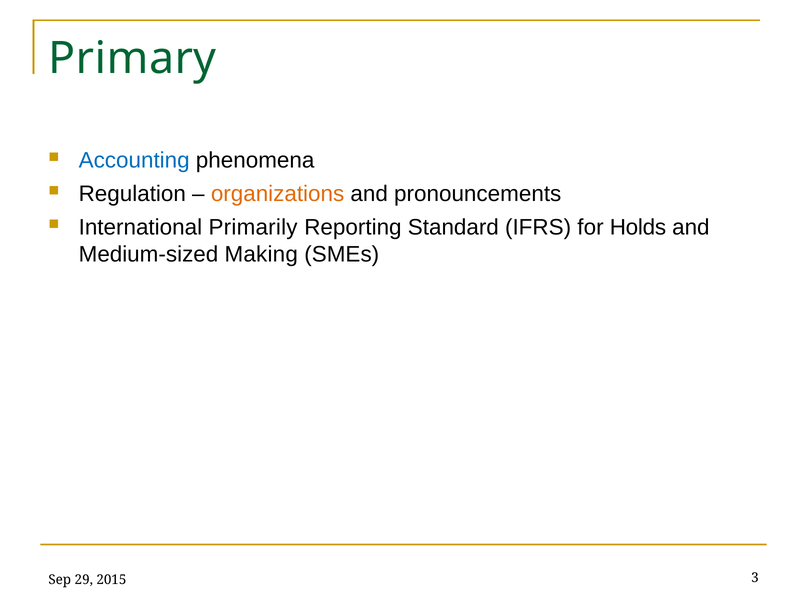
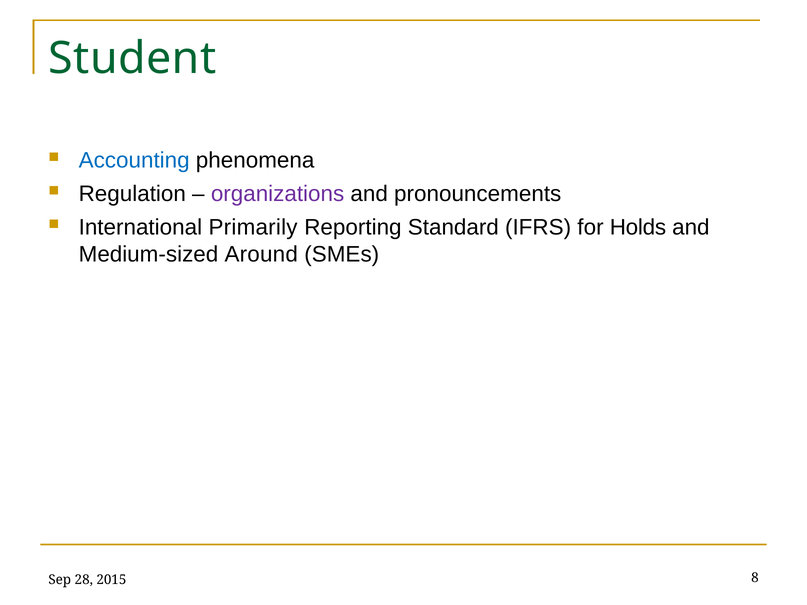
Primary: Primary -> Student (132, 59)
organizations colour: orange -> purple (278, 194)
Making: Making -> Around (261, 254)
29: 29 -> 28 (84, 580)
3: 3 -> 8 (755, 578)
